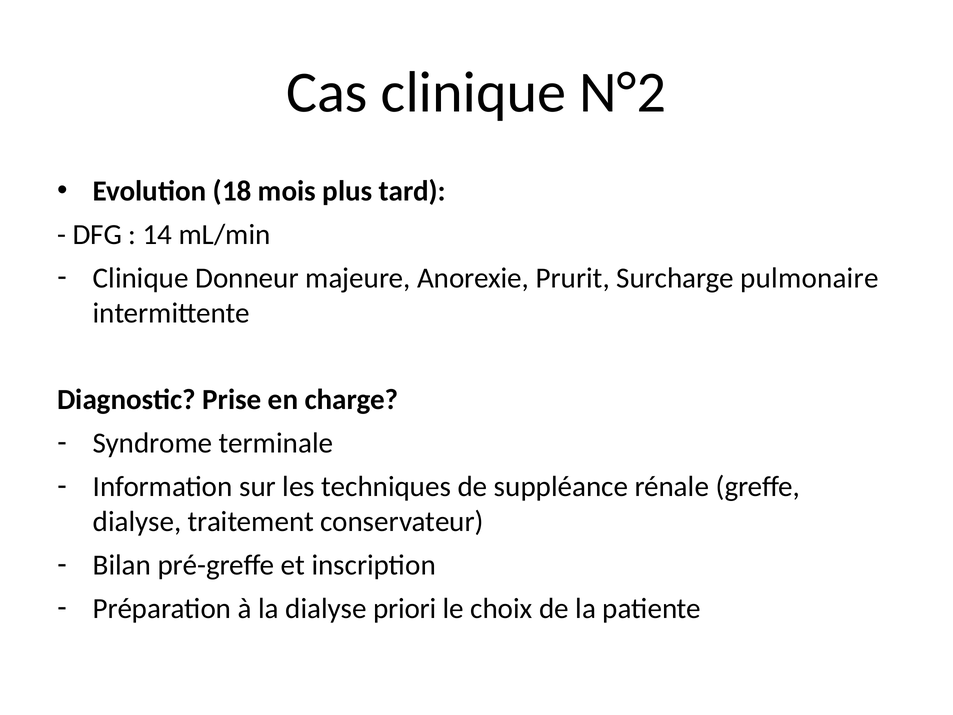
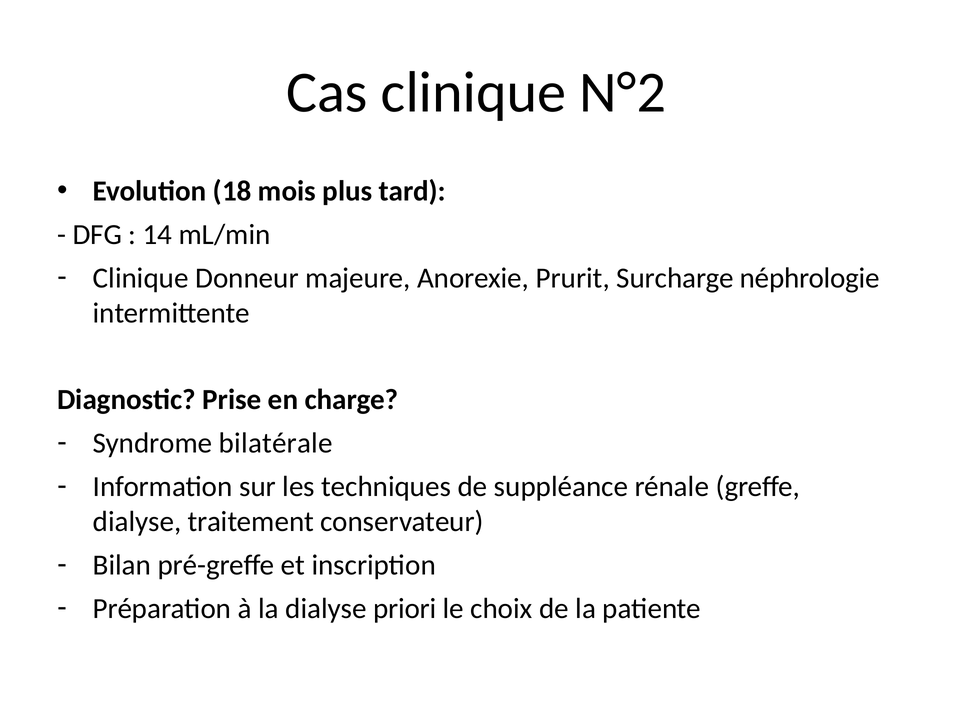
pulmonaire: pulmonaire -> néphrologie (810, 278)
terminale: terminale -> bilatérale (276, 443)
